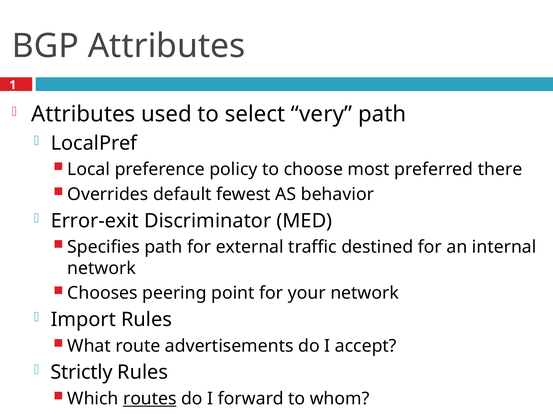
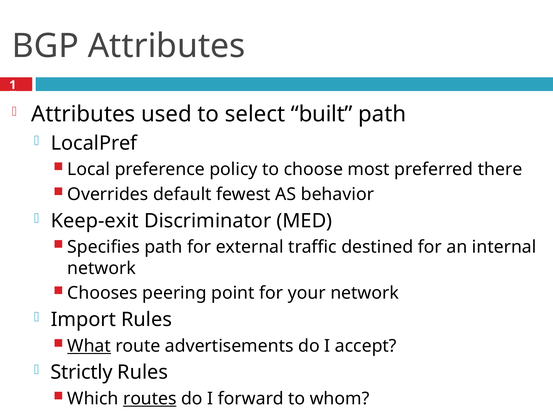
very: very -> built (322, 114)
Error-exit: Error-exit -> Keep-exit (95, 221)
What underline: none -> present (89, 346)
